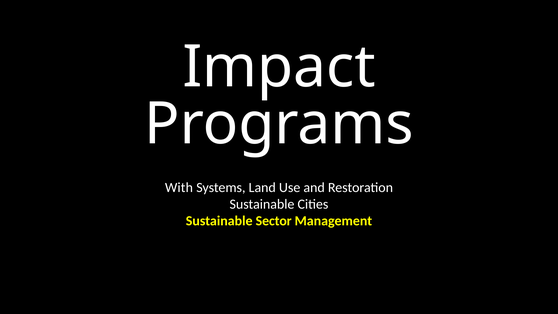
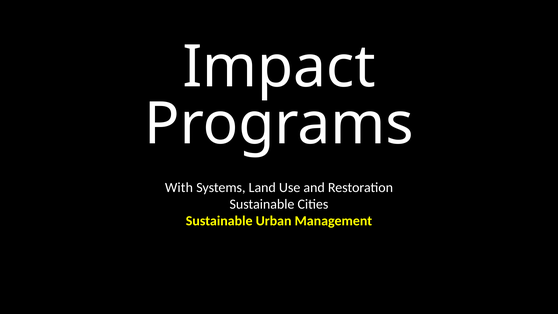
Sector: Sector -> Urban (274, 221)
